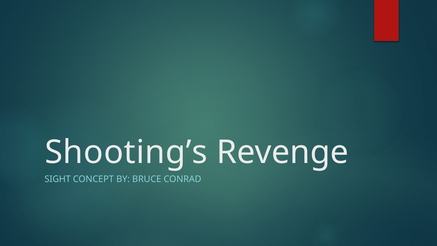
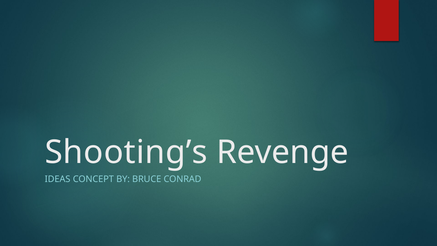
SIGHT: SIGHT -> IDEAS (58, 179)
